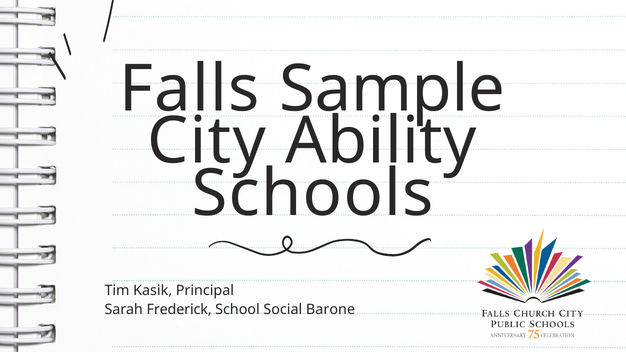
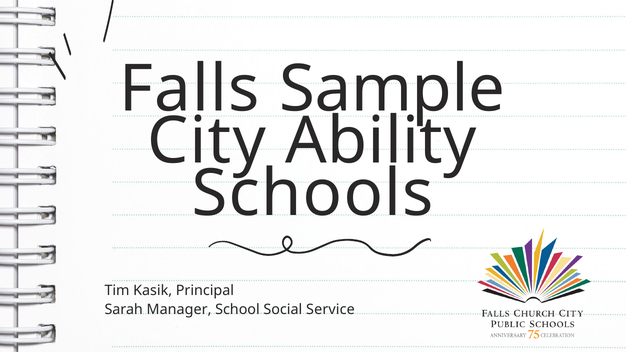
Frederick: Frederick -> Manager (179, 310)
Barone: Barone -> Service (330, 310)
